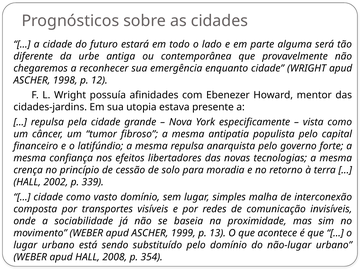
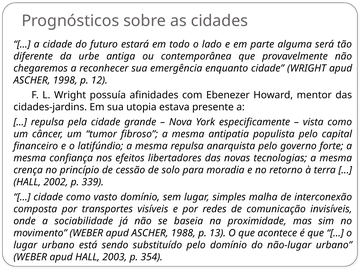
1999: 1999 -> 1988 (183, 233)
2008: 2008 -> 2003 (115, 257)
